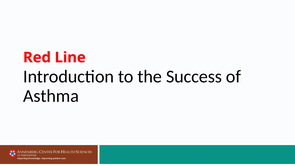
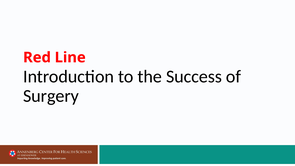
Asthma: Asthma -> Surgery (51, 96)
